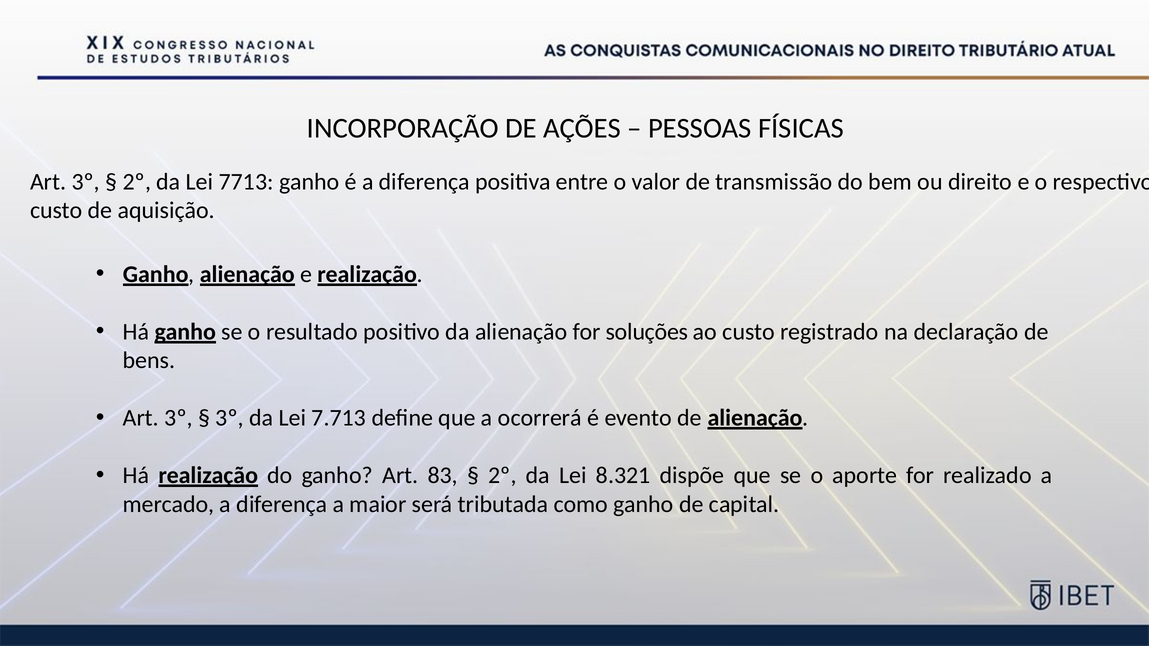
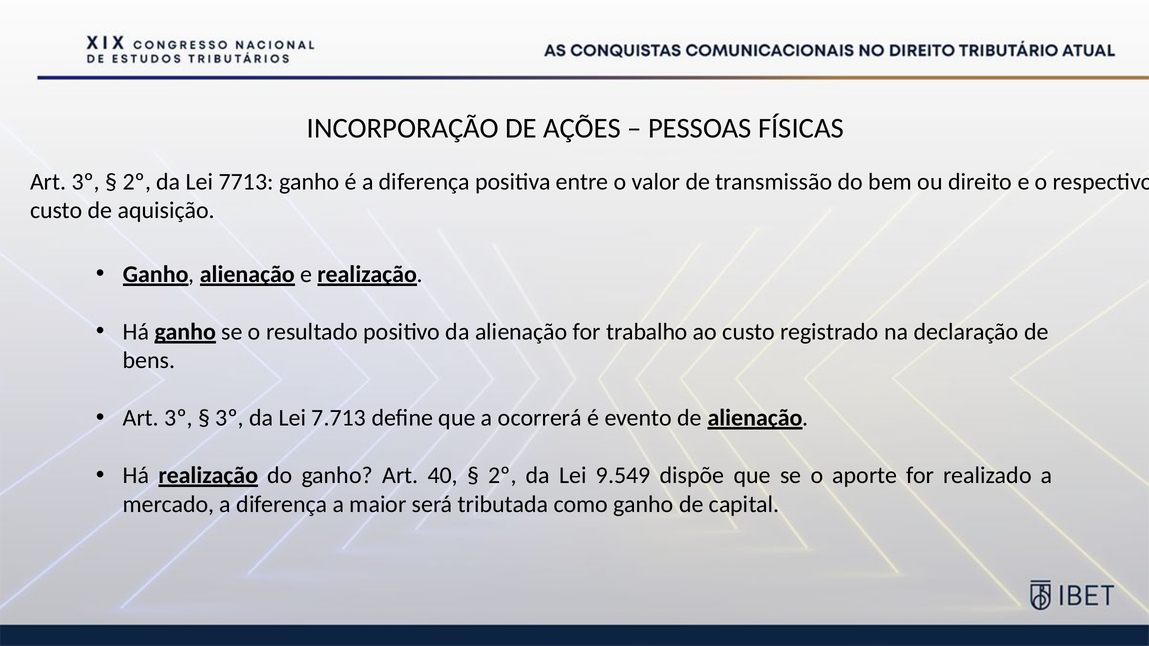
soluções: soluções -> trabalho (647, 332)
83: 83 -> 40 (443, 476)
8.321: 8.321 -> 9.549 (623, 476)
